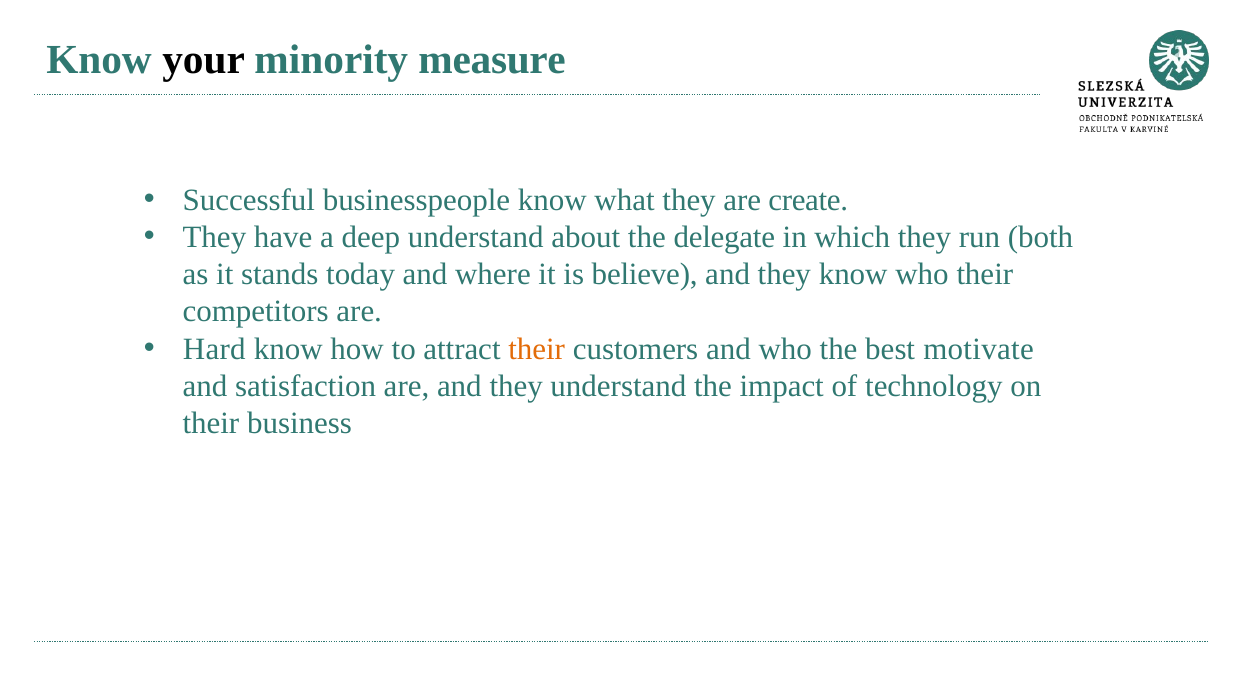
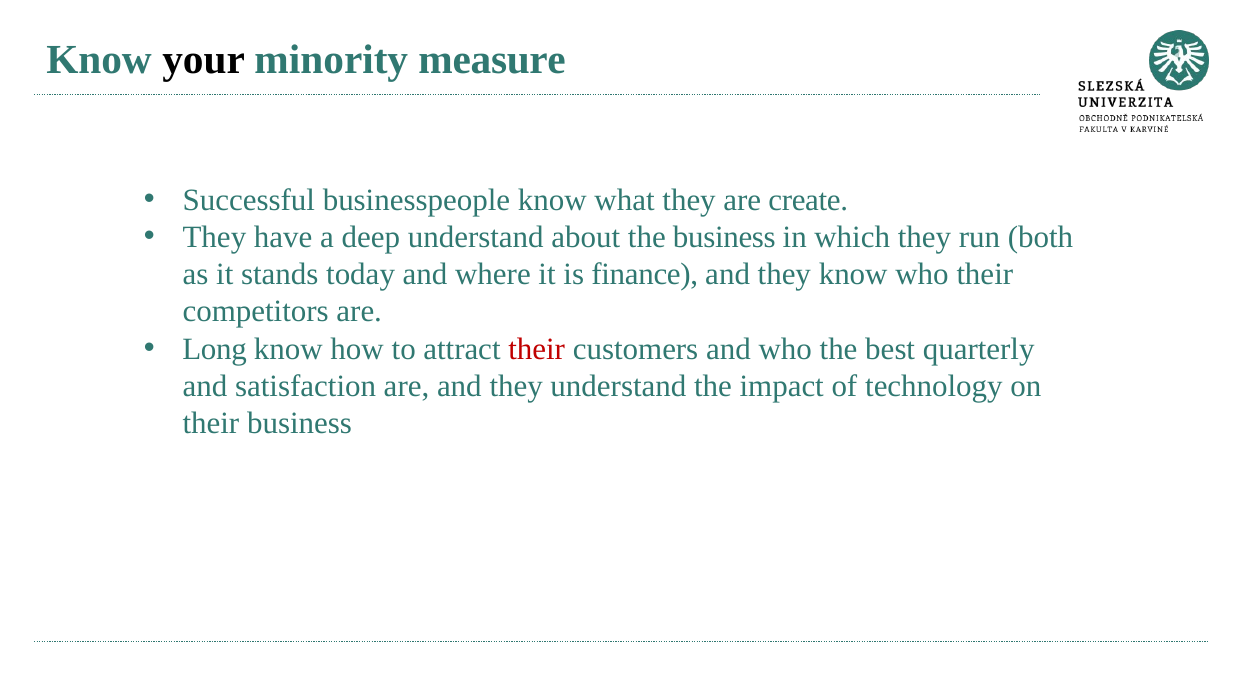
the delegate: delegate -> business (724, 237)
believe: believe -> finance (645, 275)
Hard: Hard -> Long (215, 349)
their colour: orange -> red (537, 349)
motivate: motivate -> quarterly (979, 349)
